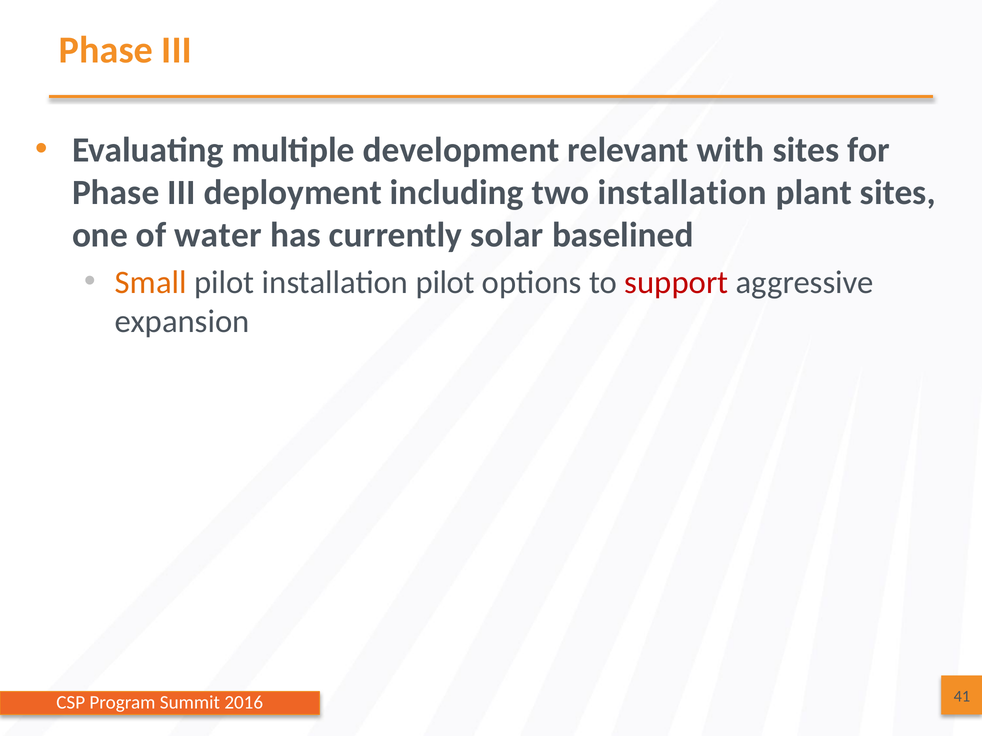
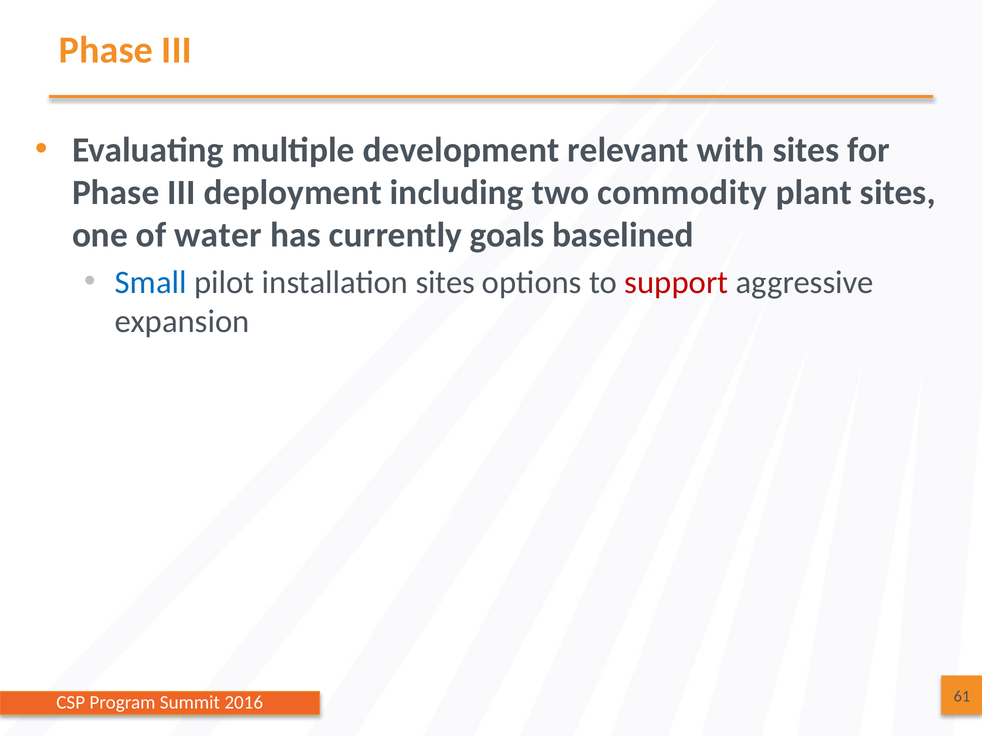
two installation: installation -> commodity (682, 193)
solar: solar -> goals (507, 235)
Small colour: orange -> blue (151, 283)
installation pilot: pilot -> sites (445, 283)
41: 41 -> 61 (962, 697)
